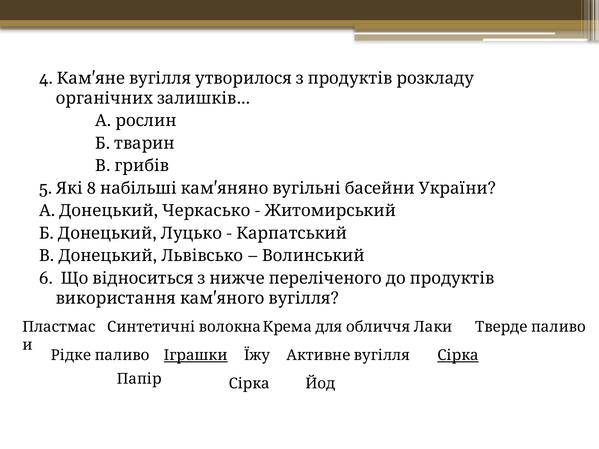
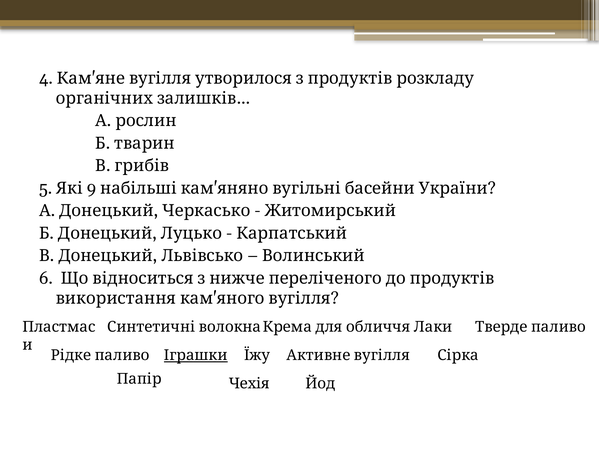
8: 8 -> 9 (92, 188)
Сірка underline: present -> none (458, 356)
Папір Сірка: Сірка -> Чехія (249, 384)
